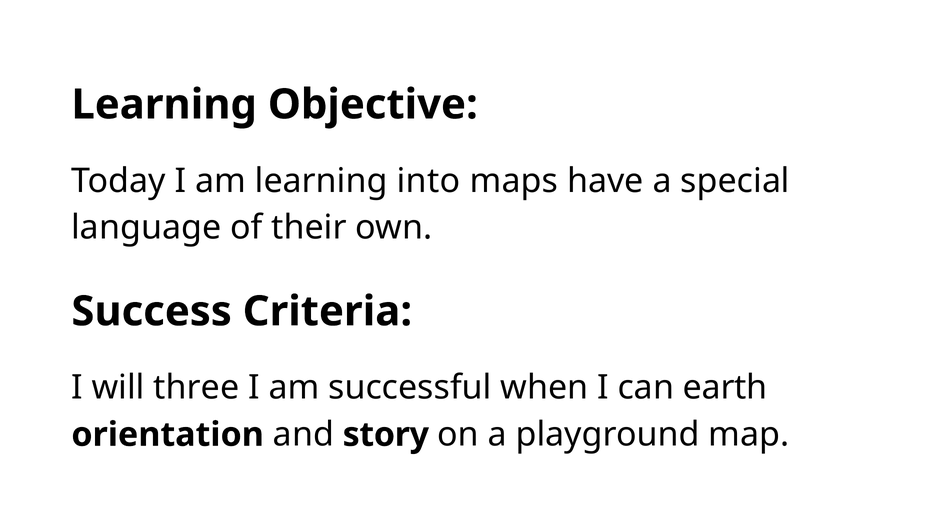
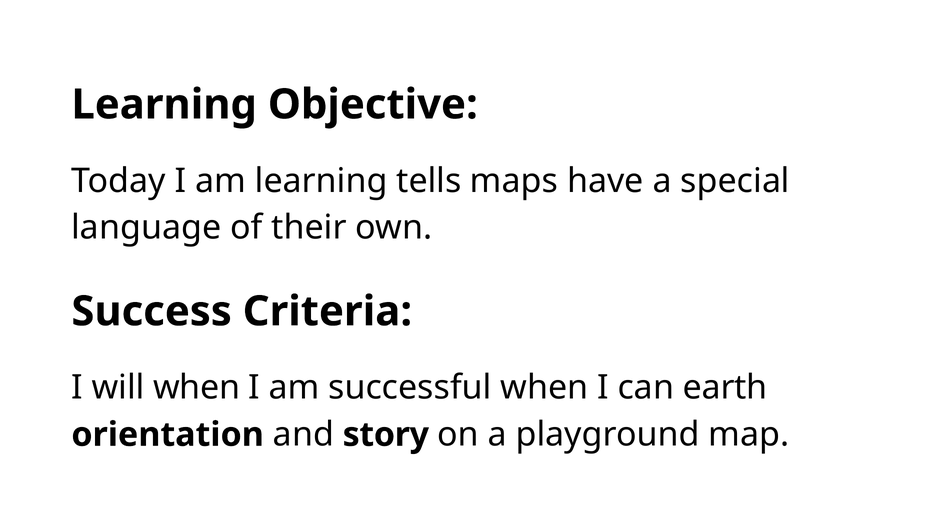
into: into -> tells (429, 181)
will three: three -> when (197, 388)
